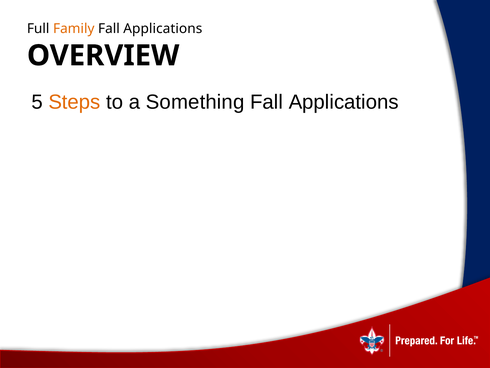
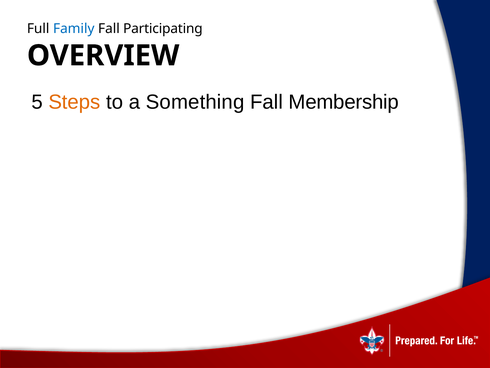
Family colour: orange -> blue (74, 29)
Applications: Applications -> Participating (163, 29)
Applications: Applications -> Membership (344, 102)
